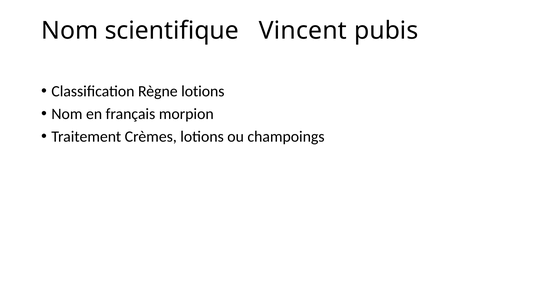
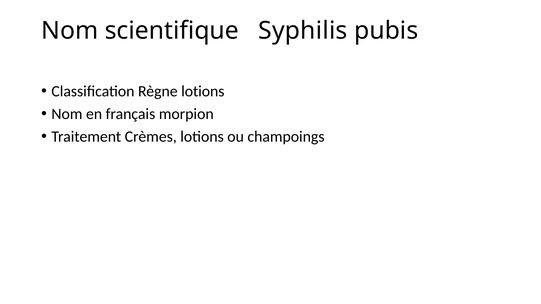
Vincent: Vincent -> Syphilis (303, 31)
